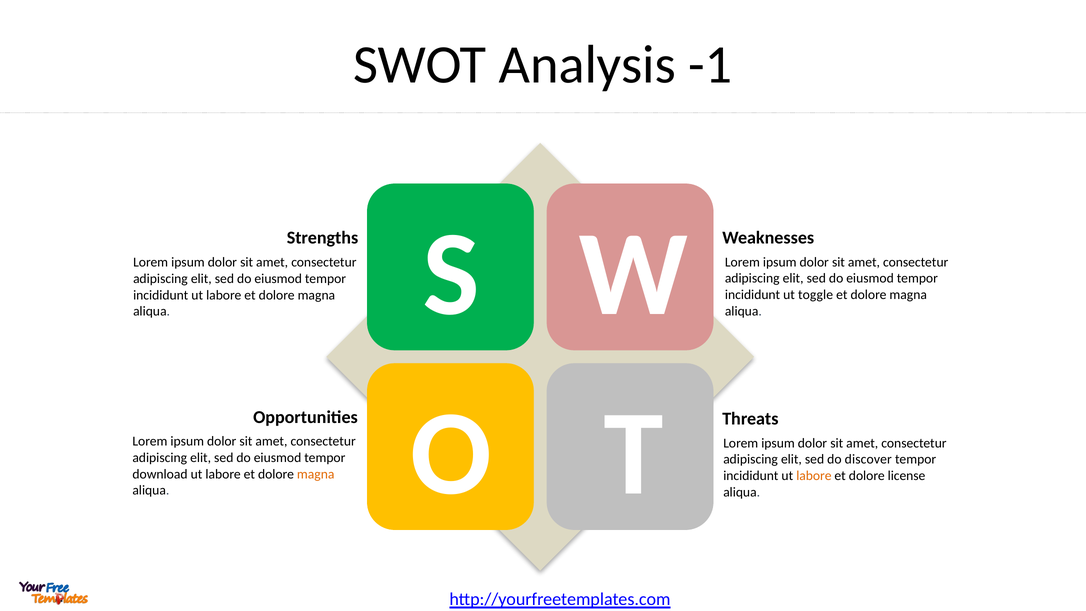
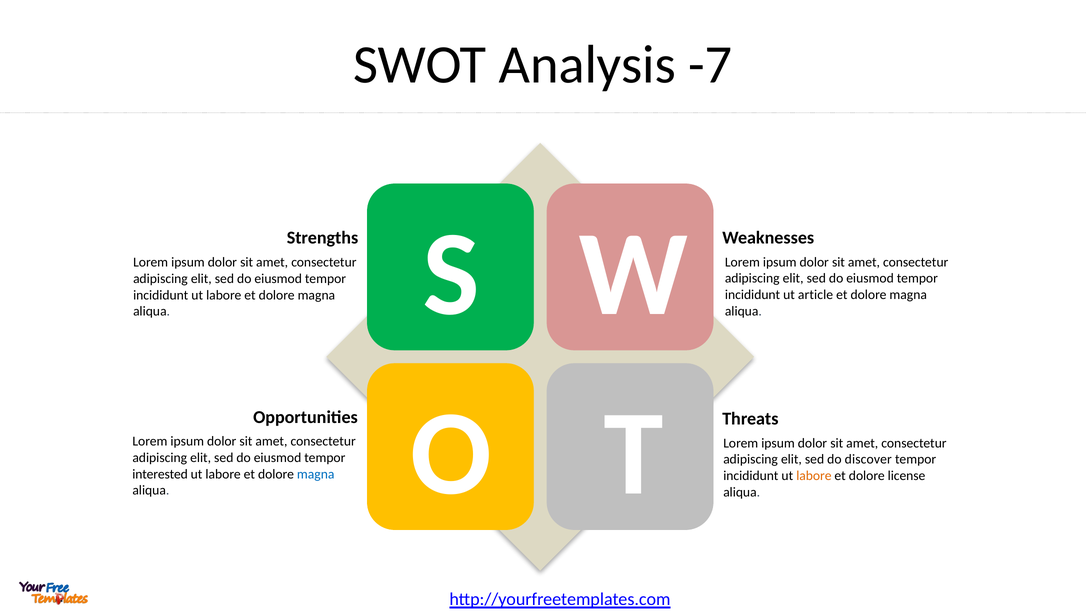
-1: -1 -> -7 (710, 65)
toggle: toggle -> article (816, 295)
download: download -> interested (160, 474)
magna colour: orange -> blue (316, 474)
